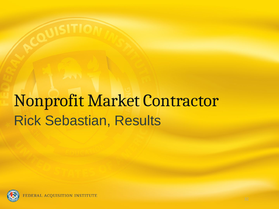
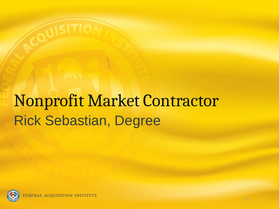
Results: Results -> Degree (138, 121)
